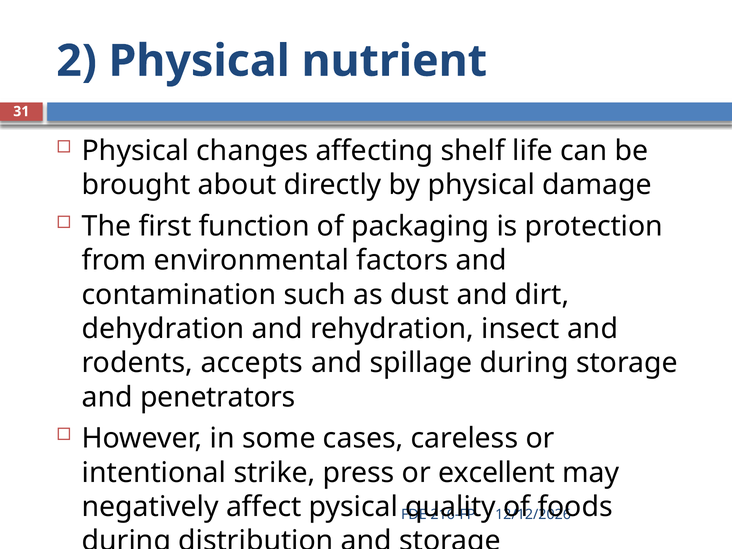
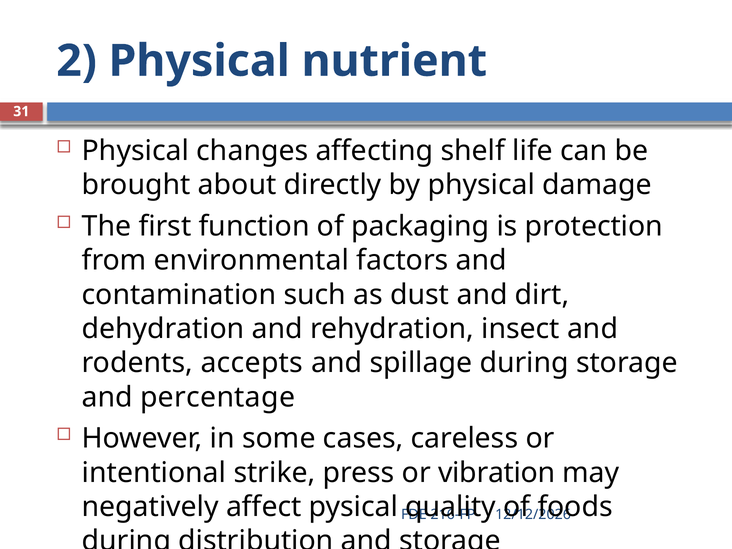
penetrators: penetrators -> percentage (218, 397)
excellent: excellent -> vibration (497, 473)
